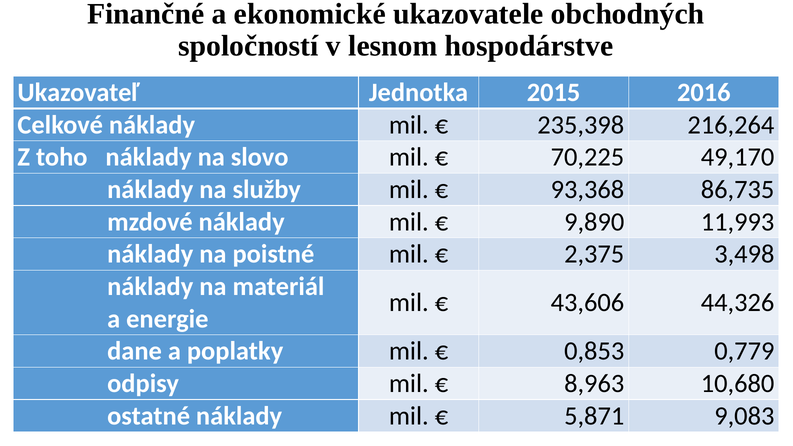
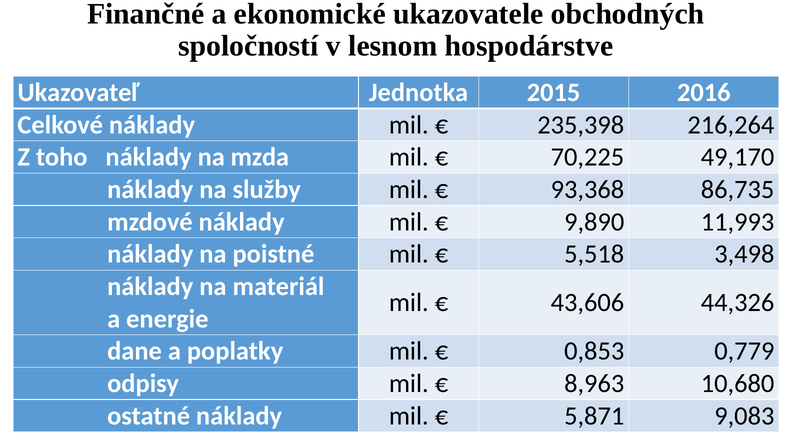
slovo: slovo -> mzda (260, 157)
2,375: 2,375 -> 5,518 (594, 254)
